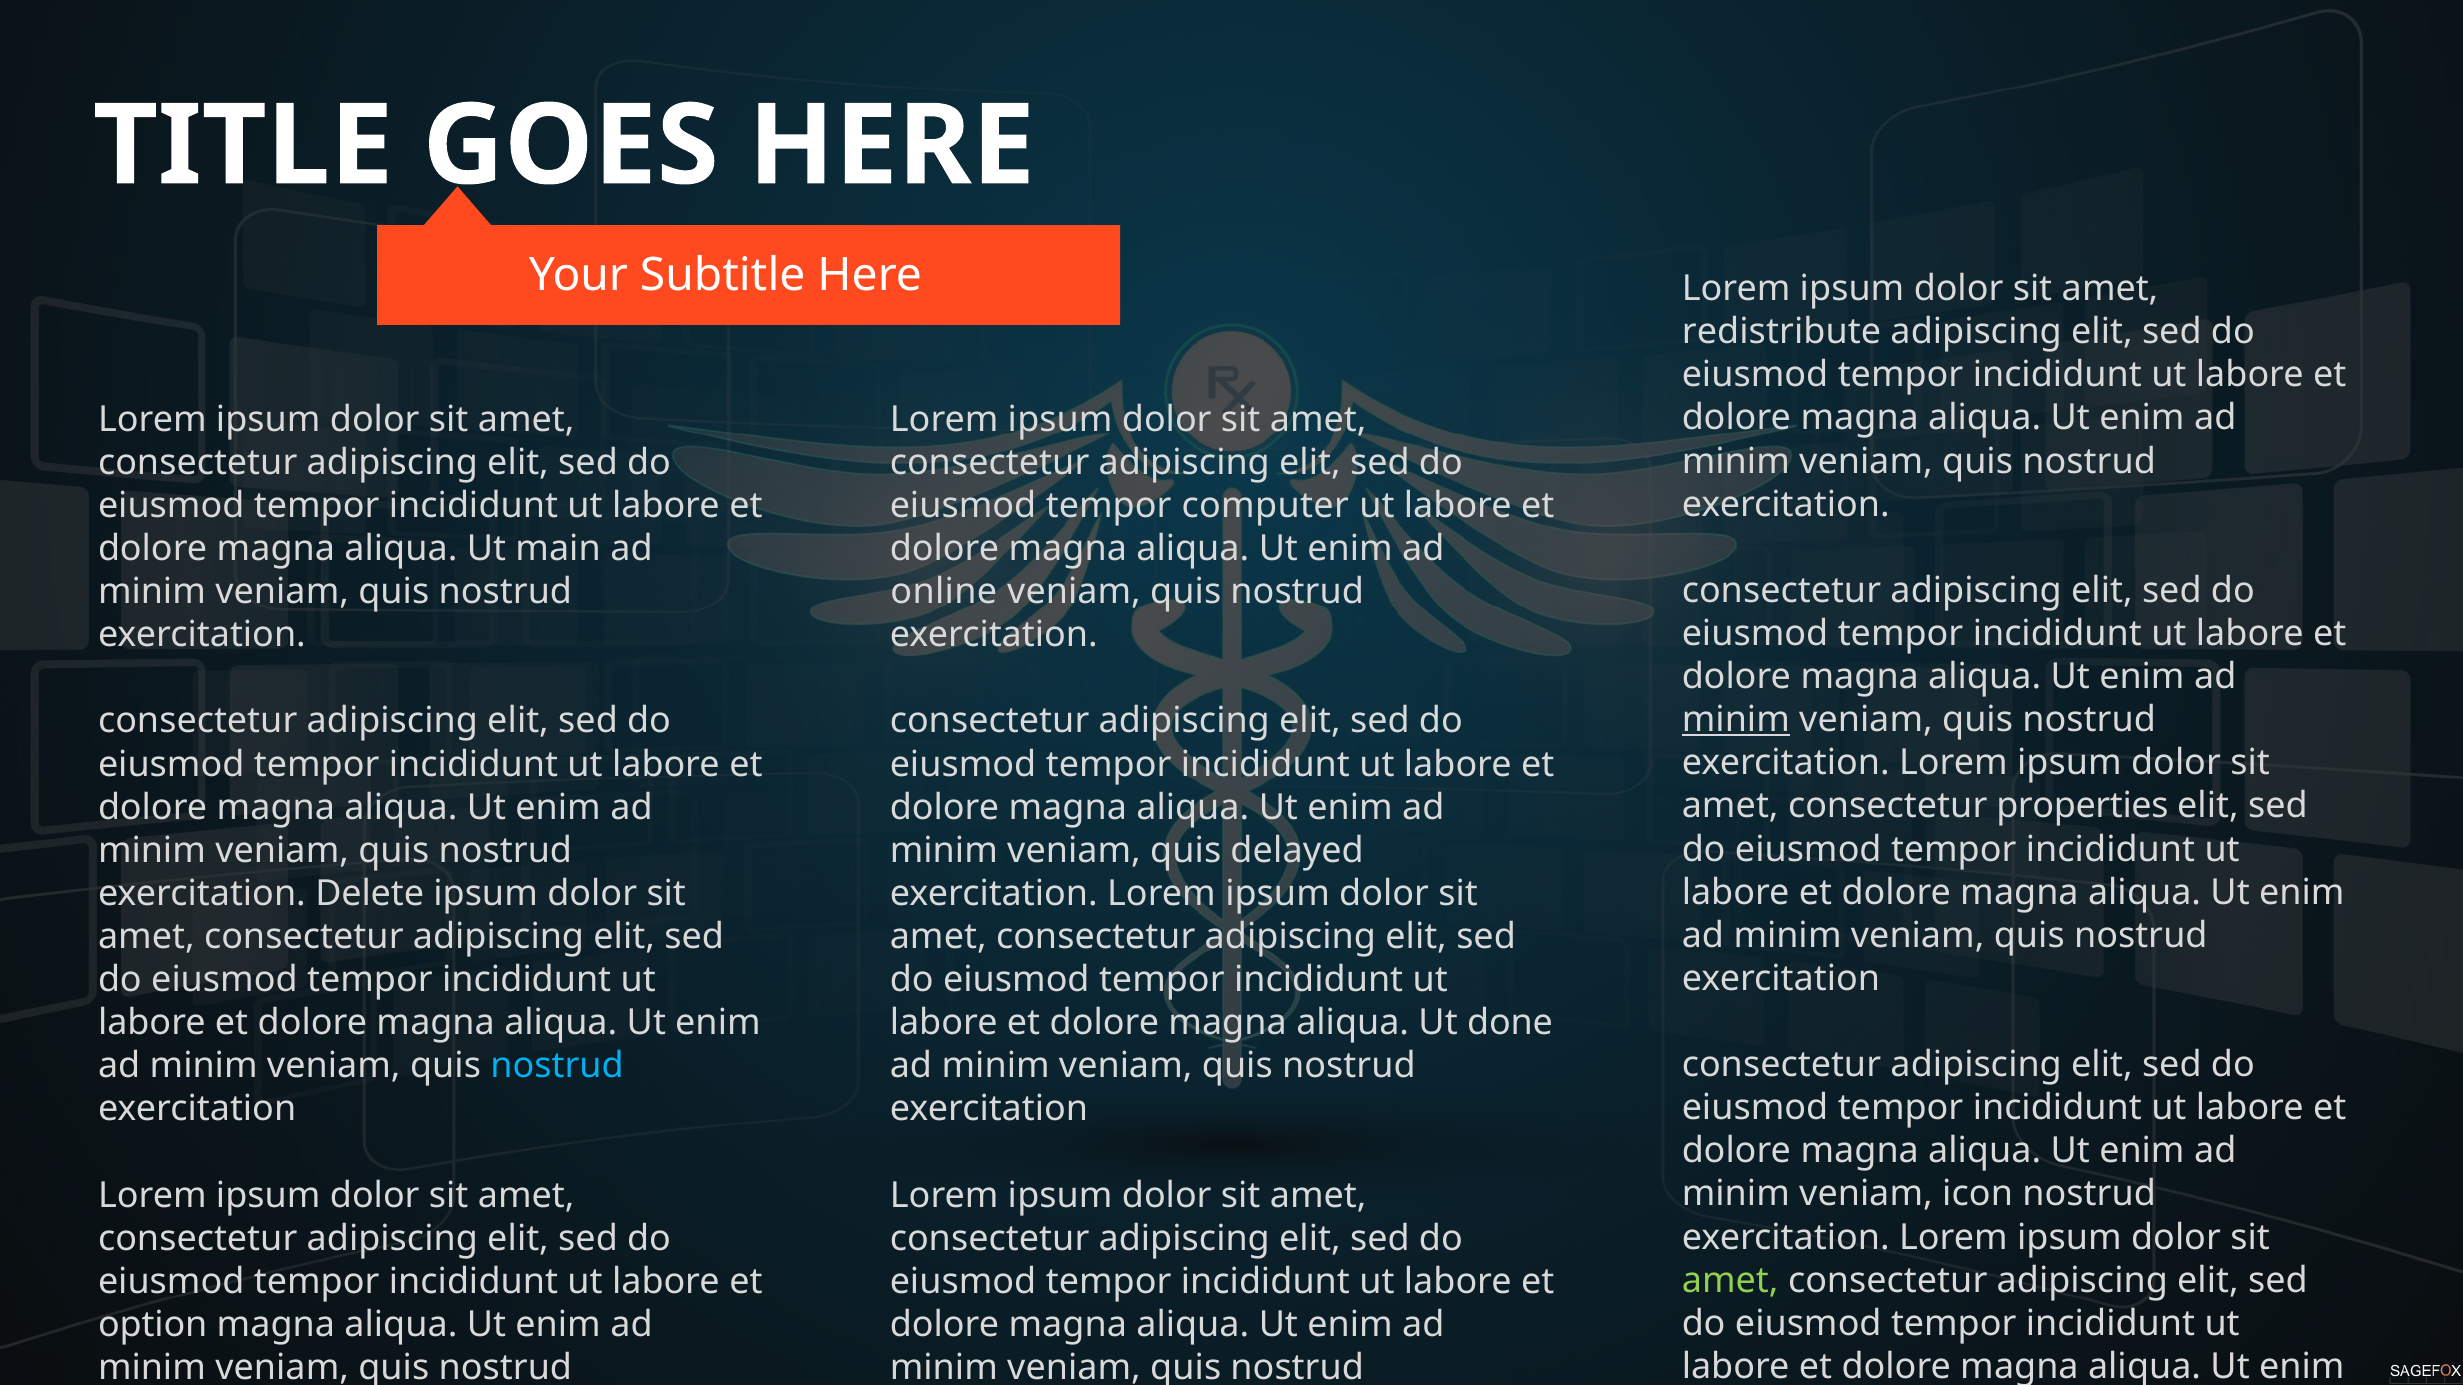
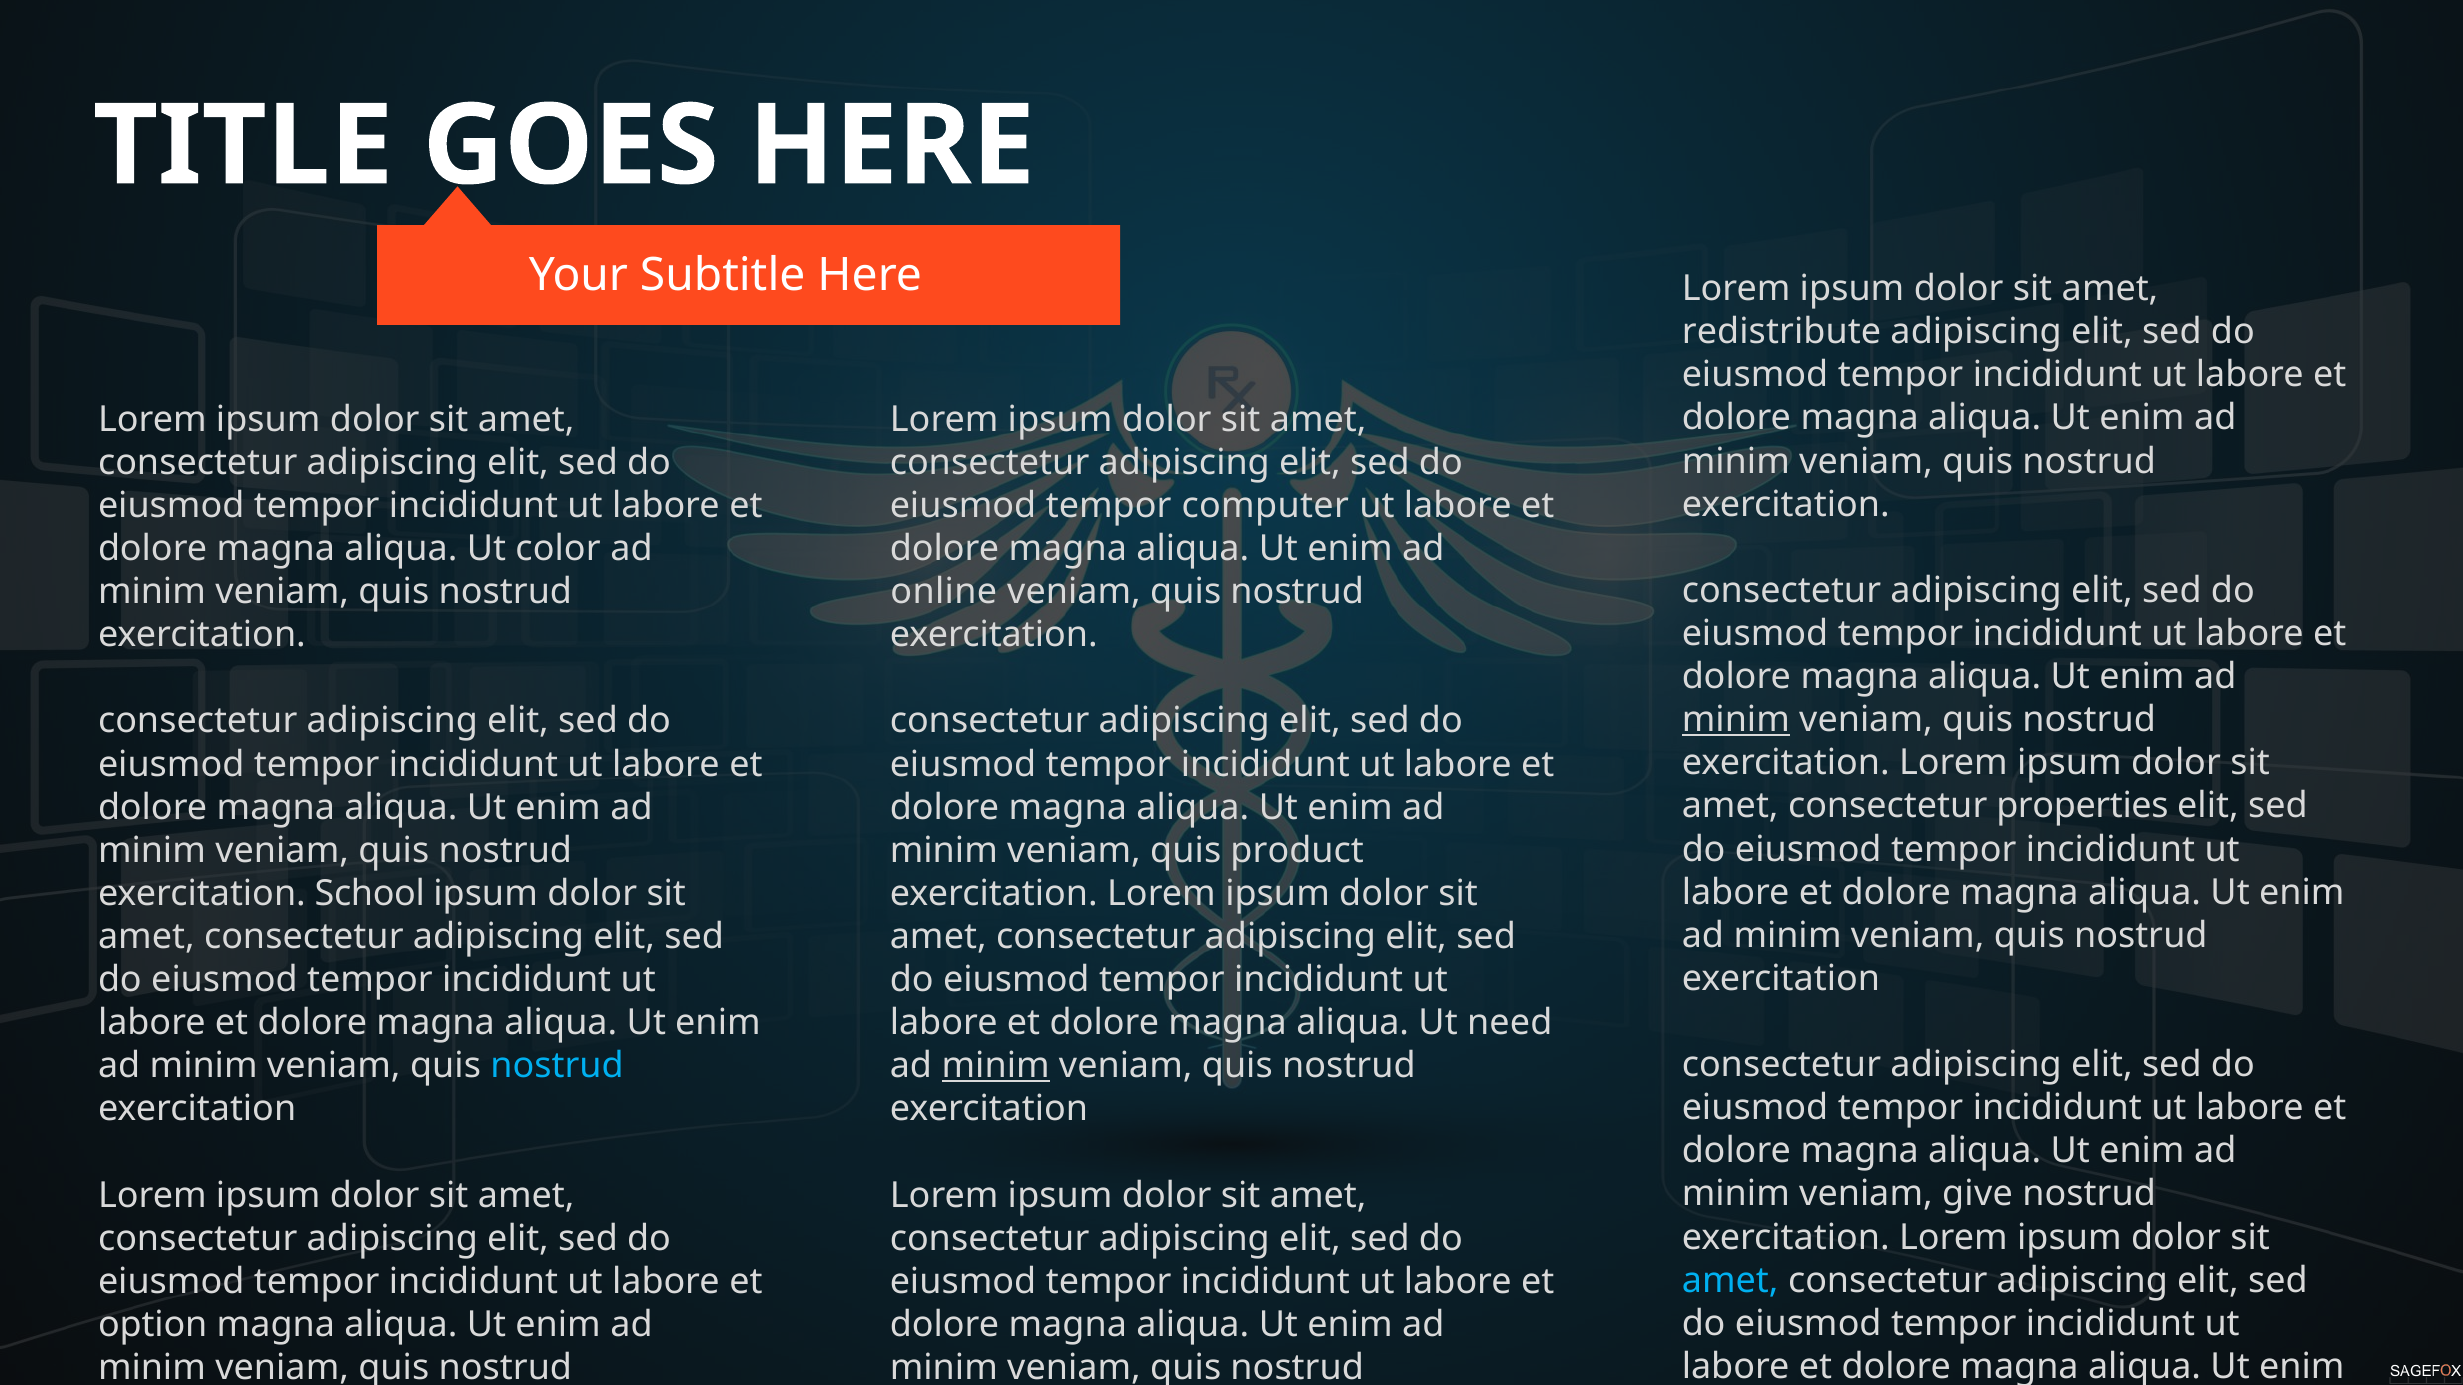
main: main -> color (558, 549)
delayed: delayed -> product (1297, 851)
Delete: Delete -> School (370, 894)
done: done -> need (1510, 1023)
minim underline: none -> present (996, 1066)
icon: icon -> give (1977, 1194)
amet colour: light green -> light blue (1730, 1281)
